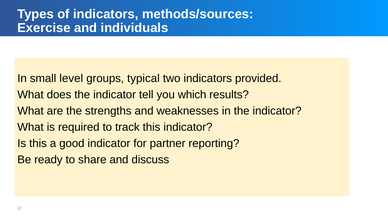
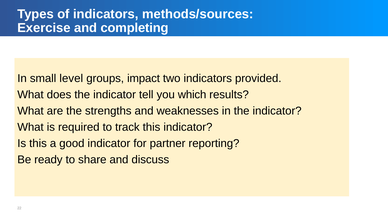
individuals: individuals -> completing (135, 28)
typical: typical -> impact (144, 79)
